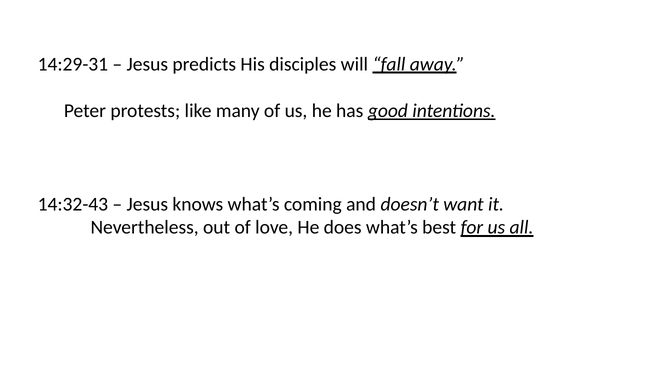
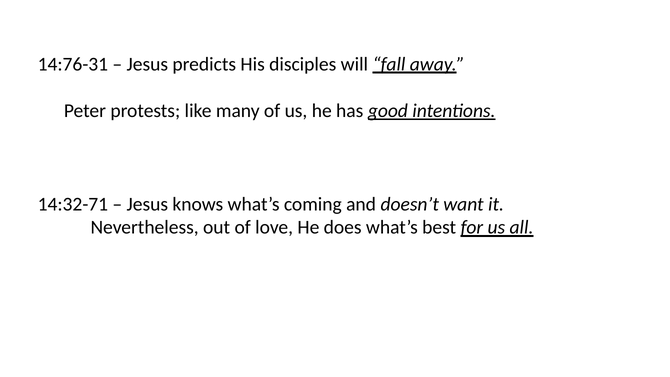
14:29-31: 14:29-31 -> 14:76-31 (73, 64)
14:32-43: 14:32-43 -> 14:32-71 (73, 204)
